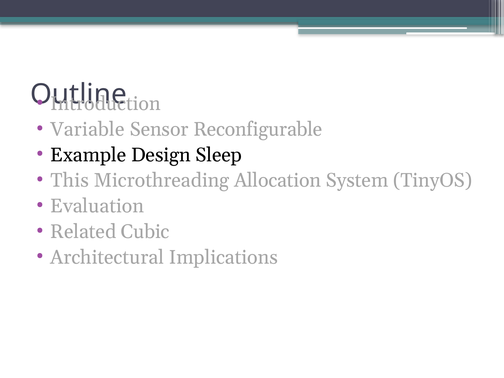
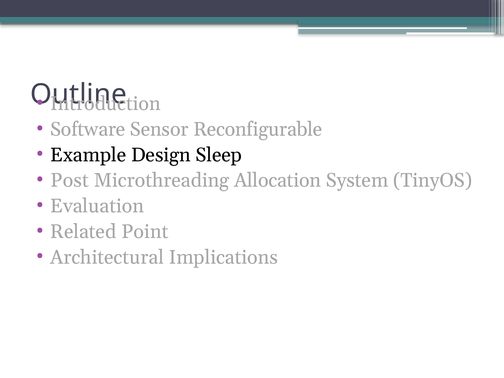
Variable: Variable -> Software (88, 129)
This: This -> Post (70, 181)
Cubic: Cubic -> Point (145, 232)
